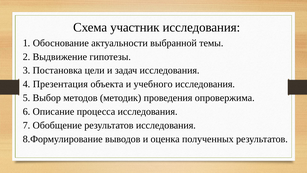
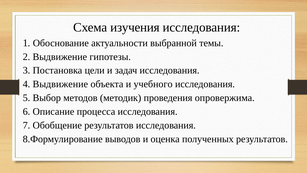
участник: участник -> изучения (135, 27)
4 Презентация: Презентация -> Выдвижение (60, 84)
